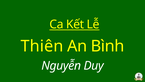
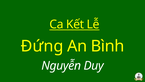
Thiên: Thiên -> Đứng (42, 46)
